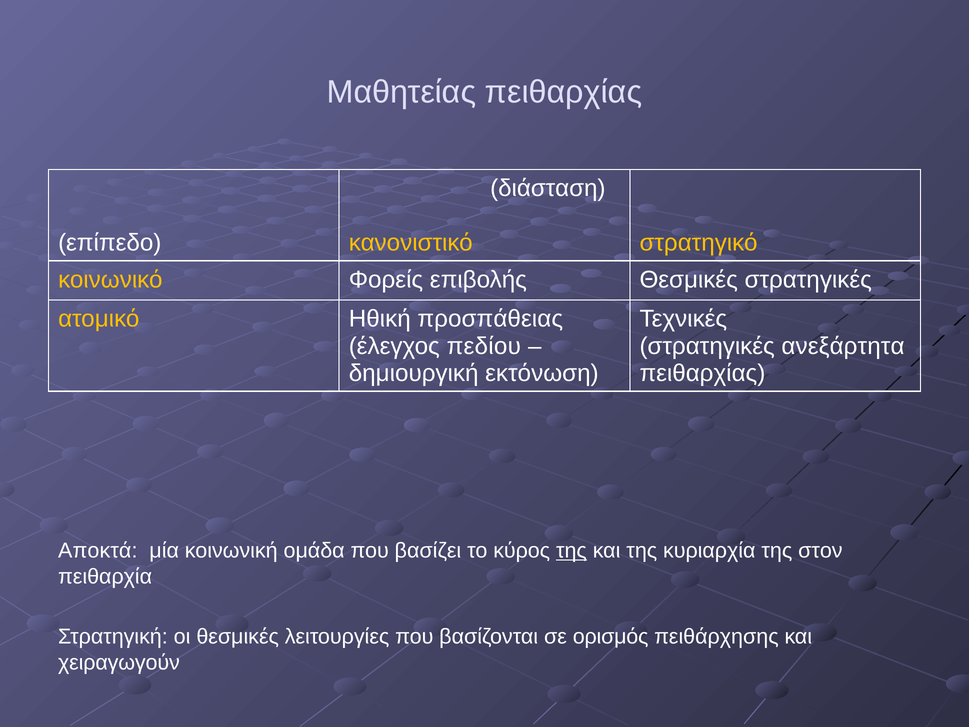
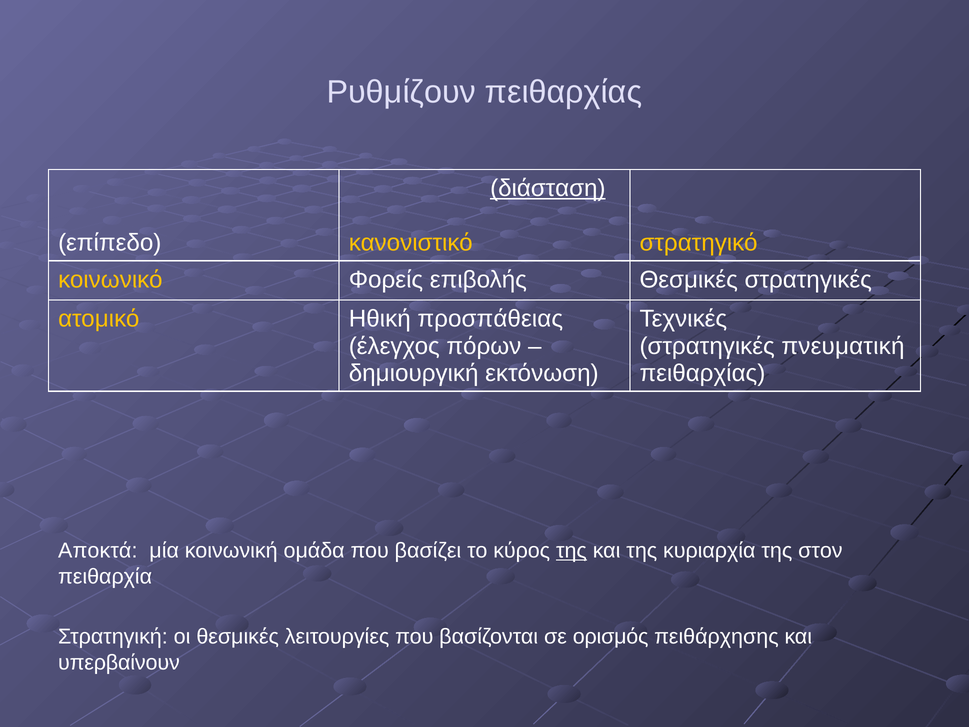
Μαθητείας: Μαθητείας -> Ρυθμίζουν (401, 92)
διάσταση underline: none -> present (548, 188)
πεδίου: πεδίου -> πόρων (484, 346)
ανεξάρτητα: ανεξάρτητα -> πνευματική (843, 346)
χειραγωγούν: χειραγωγούν -> υπερβαίνουν (119, 662)
